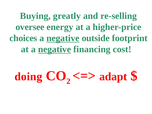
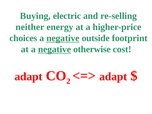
greatly: greatly -> electric (67, 16)
oversee: oversee -> neither (30, 27)
financing: financing -> otherwise (92, 49)
doing: doing -> adapt (28, 77)
